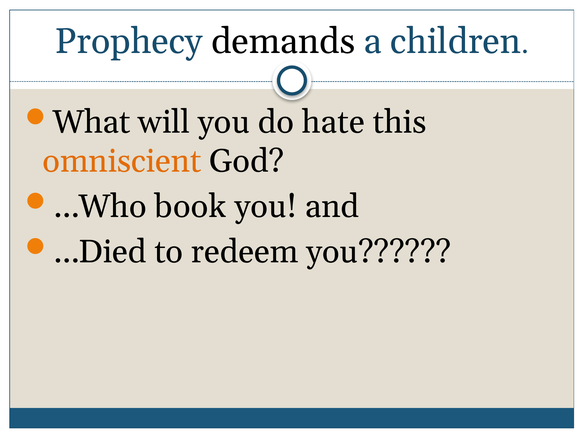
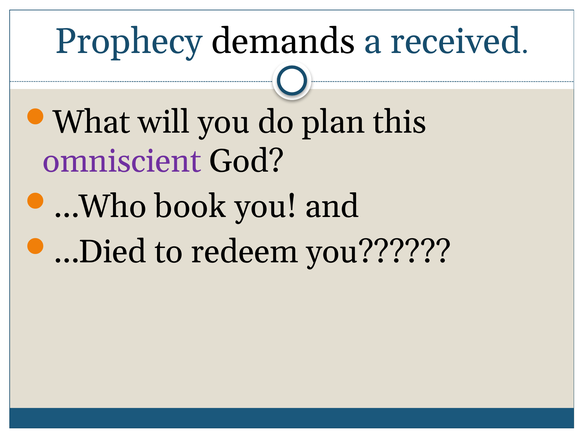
children: children -> received (456, 41)
hate: hate -> plan (333, 122)
omniscient colour: orange -> purple (122, 161)
